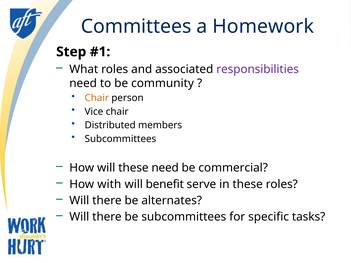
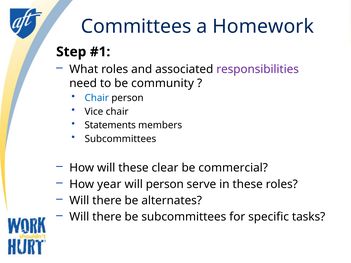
Chair colour: orange -> blue (97, 98)
Distributed: Distributed -> Statements (110, 125)
these need: need -> clear (165, 168)
with: with -> year (109, 184)
will benefit: benefit -> person (165, 184)
